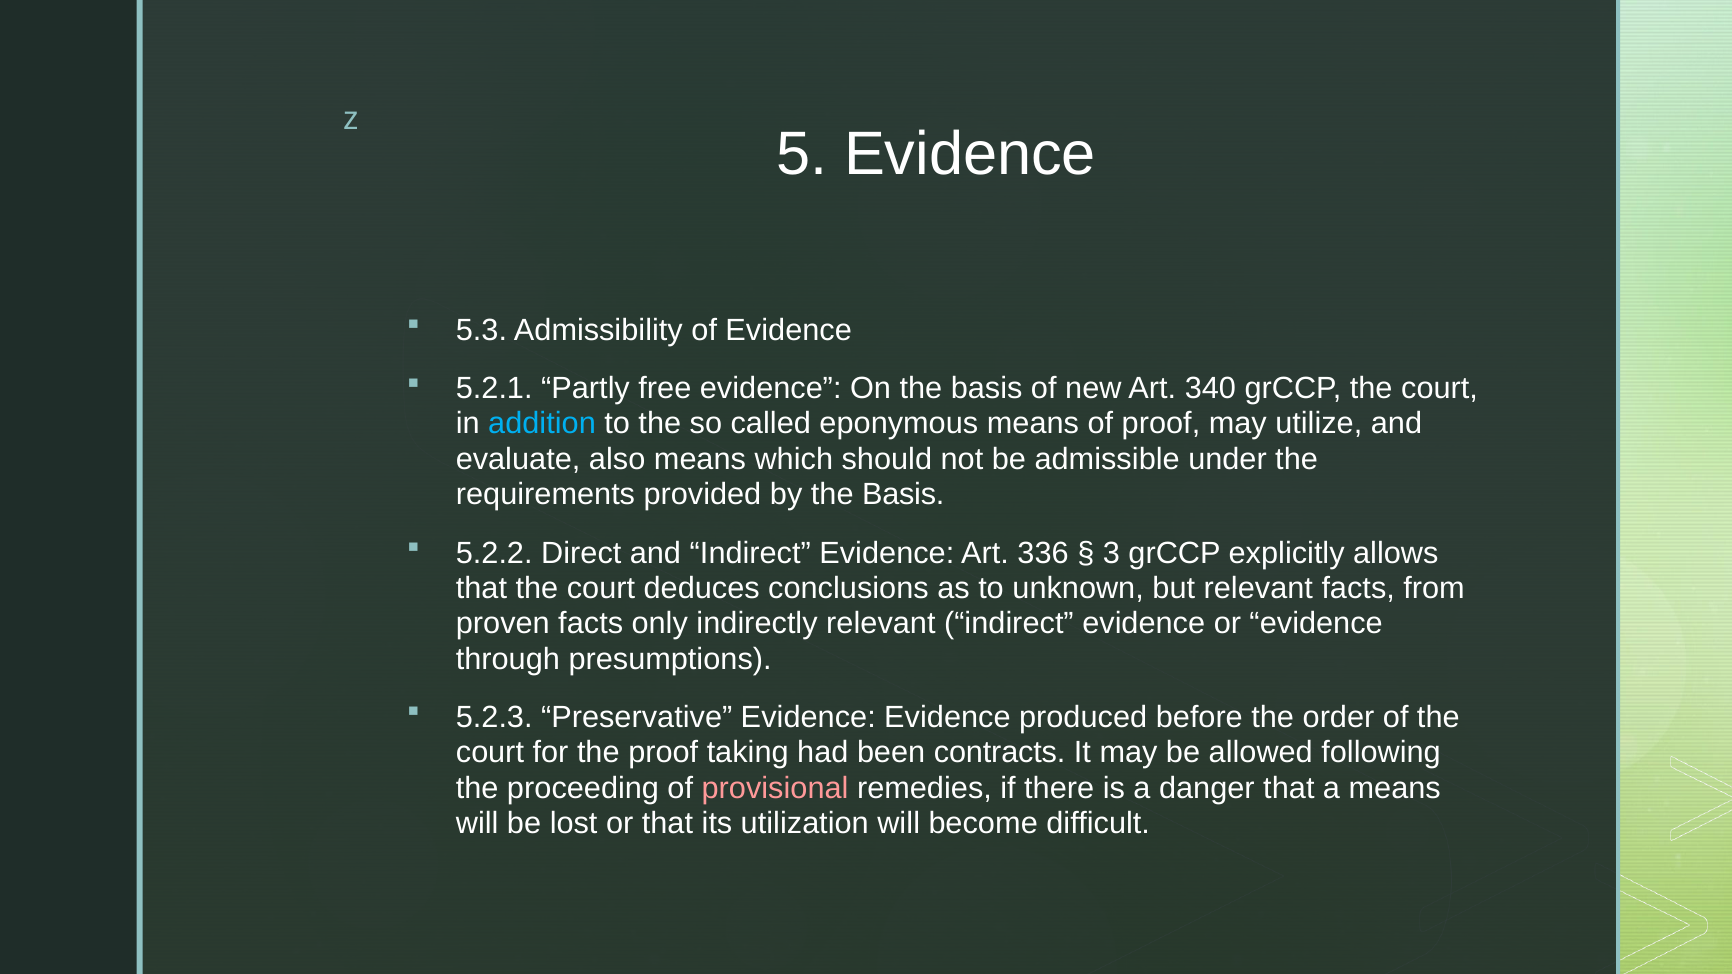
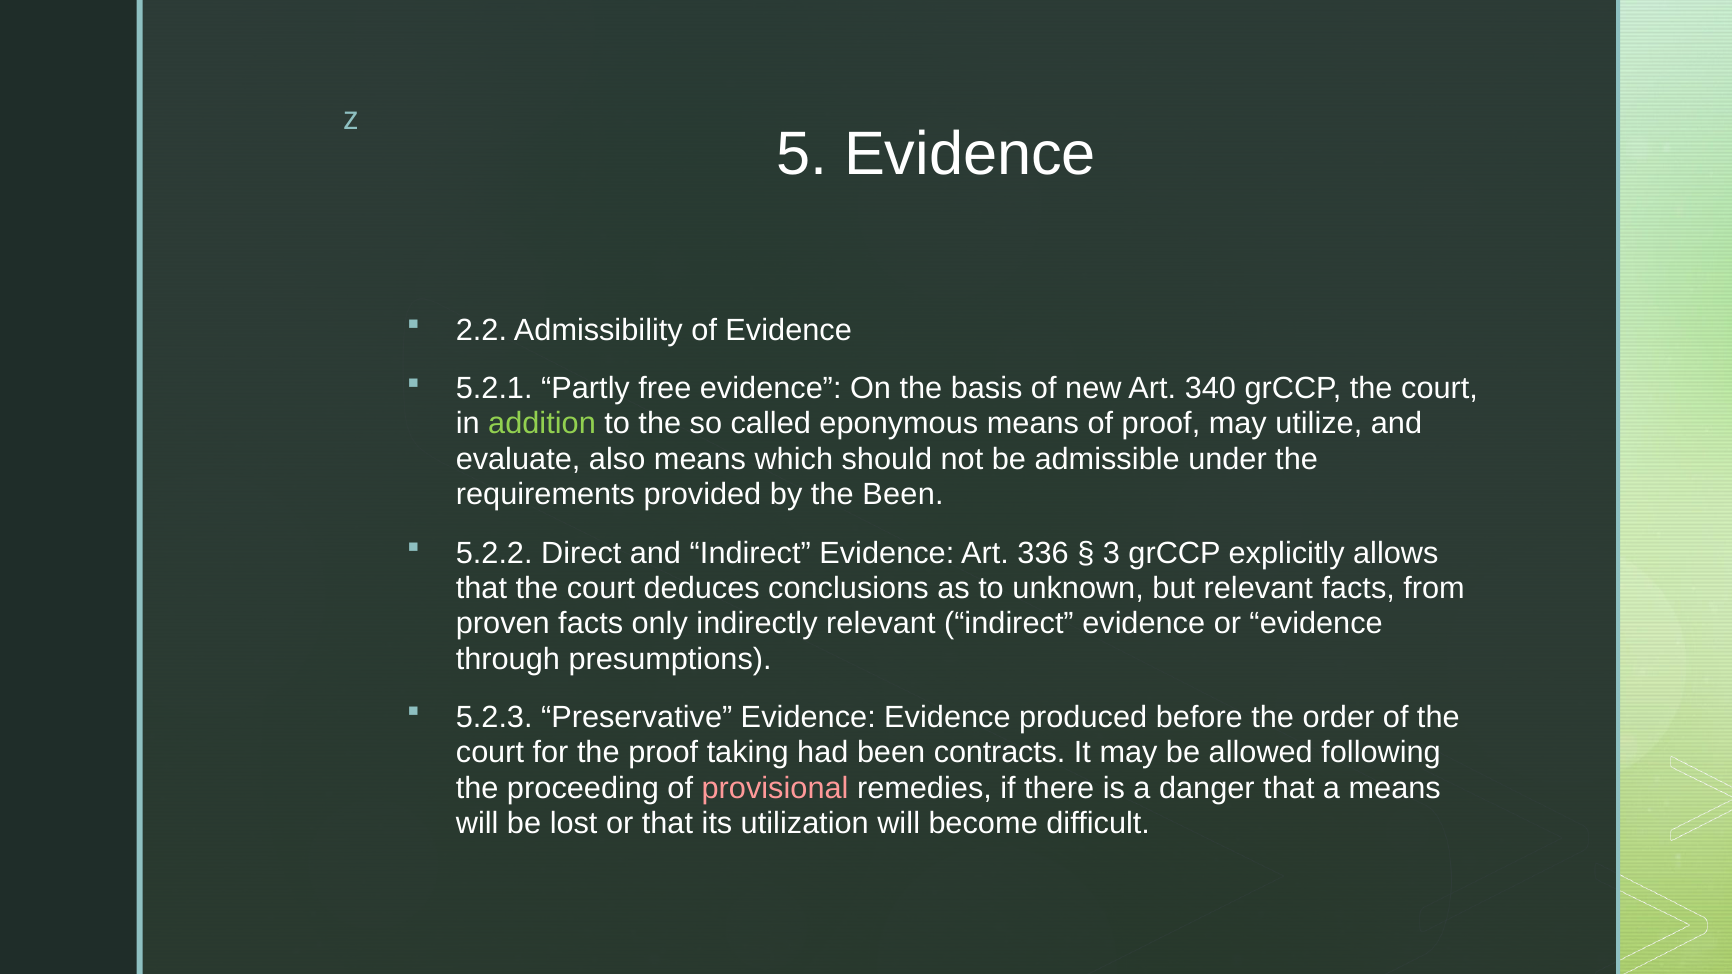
5.3: 5.3 -> 2.2 (481, 330)
addition colour: light blue -> light green (542, 424)
by the Basis: Basis -> Been (903, 495)
